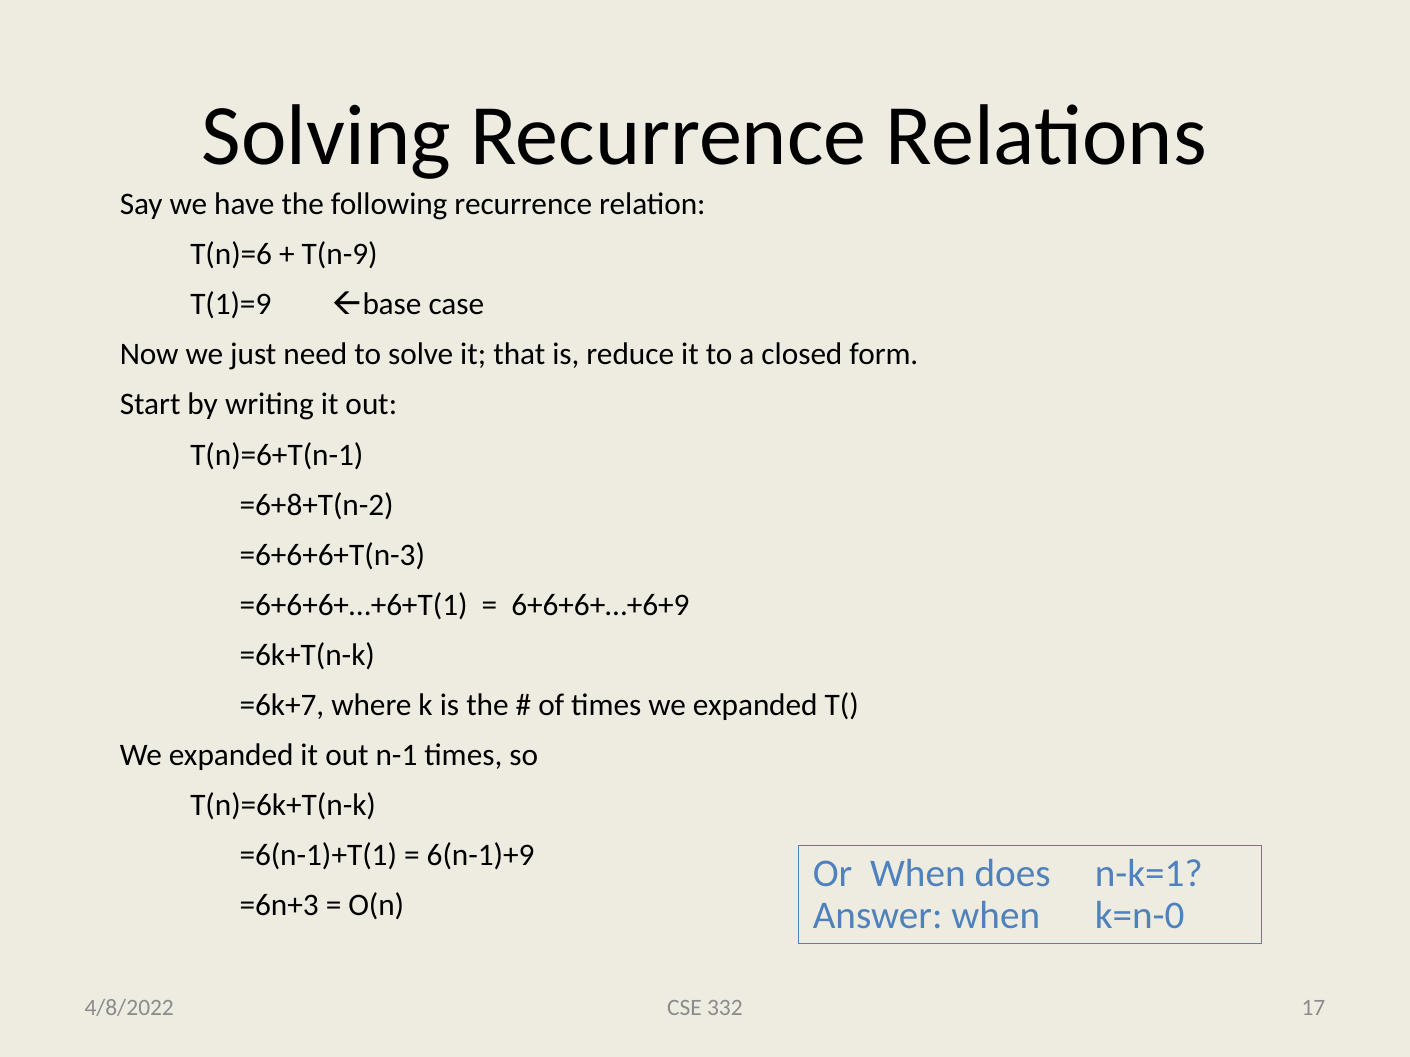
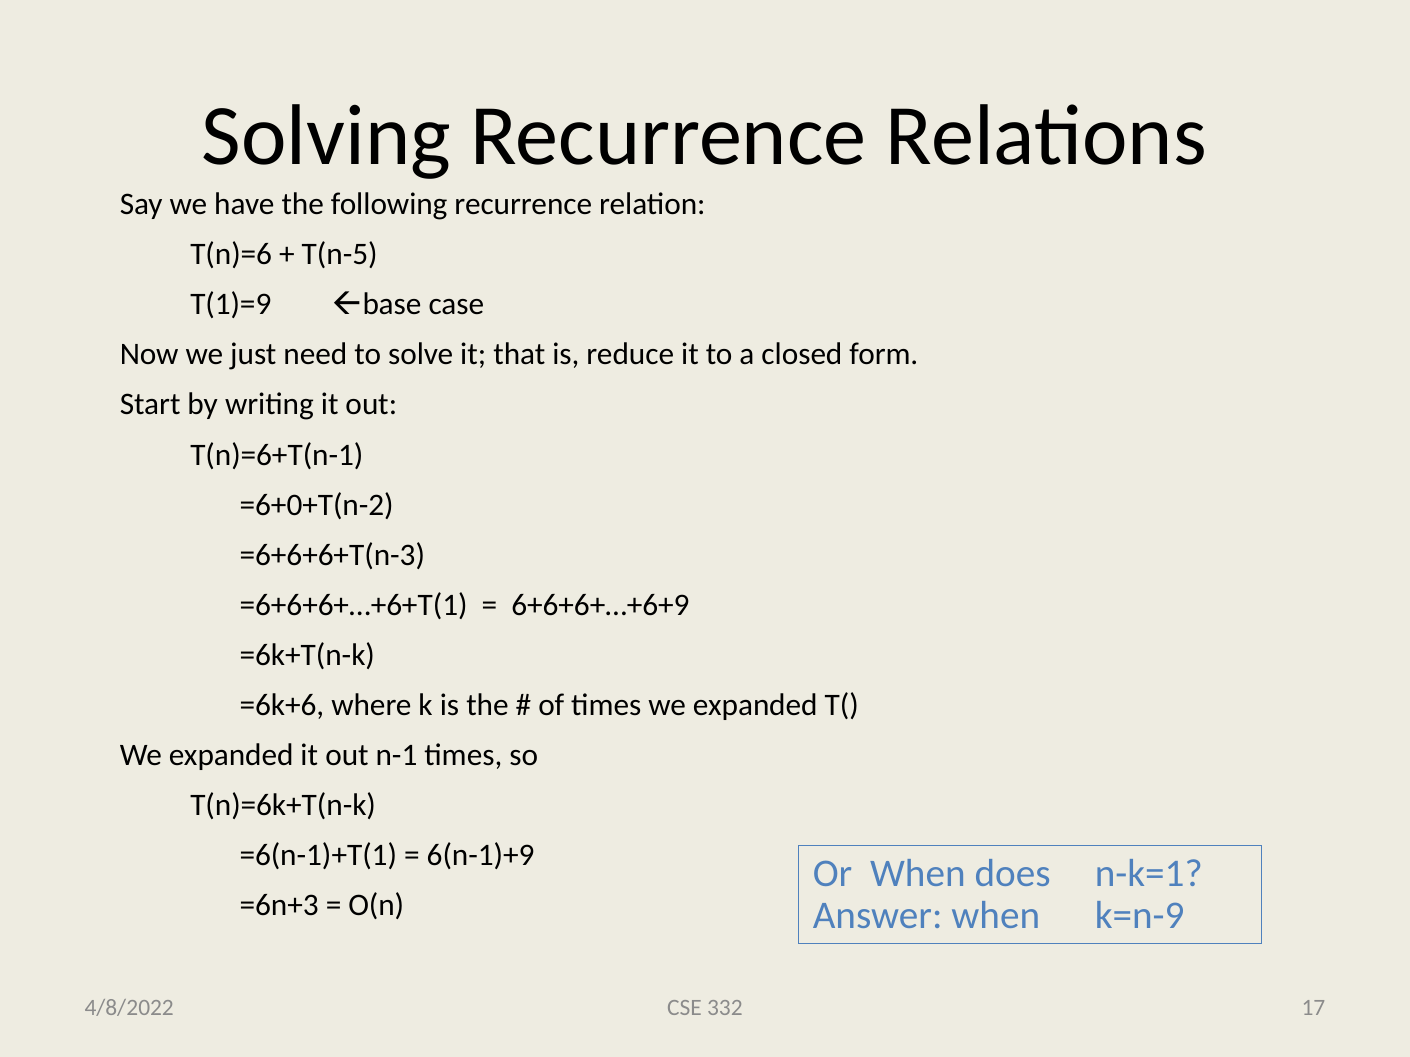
T(n-9: T(n-9 -> T(n-5 (340, 254)
=6+8+T(n-2: =6+8+T(n-2 -> =6+0+T(n-2 (317, 505)
=6k+7: =6k+7 -> =6k+6 (282, 706)
k=n-0: k=n-0 -> k=n-9 (1140, 916)
